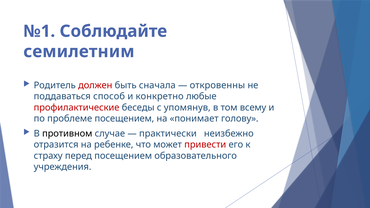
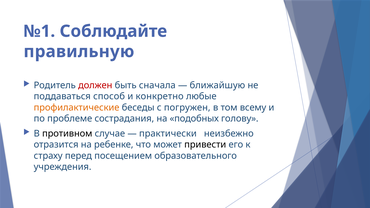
семилетним: семилетним -> правильную (79, 52)
откровенны: откровенны -> ближайшую (217, 85)
профилактические colour: red -> orange (77, 108)
упомянув: упомянув -> погружен (187, 108)
проблеме посещением: посещением -> сострадания (124, 119)
понимает: понимает -> подобных (194, 119)
привести colour: red -> black (205, 145)
